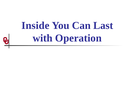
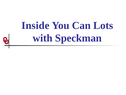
Last: Last -> Lots (103, 25)
Operation: Operation -> Speckman (78, 38)
